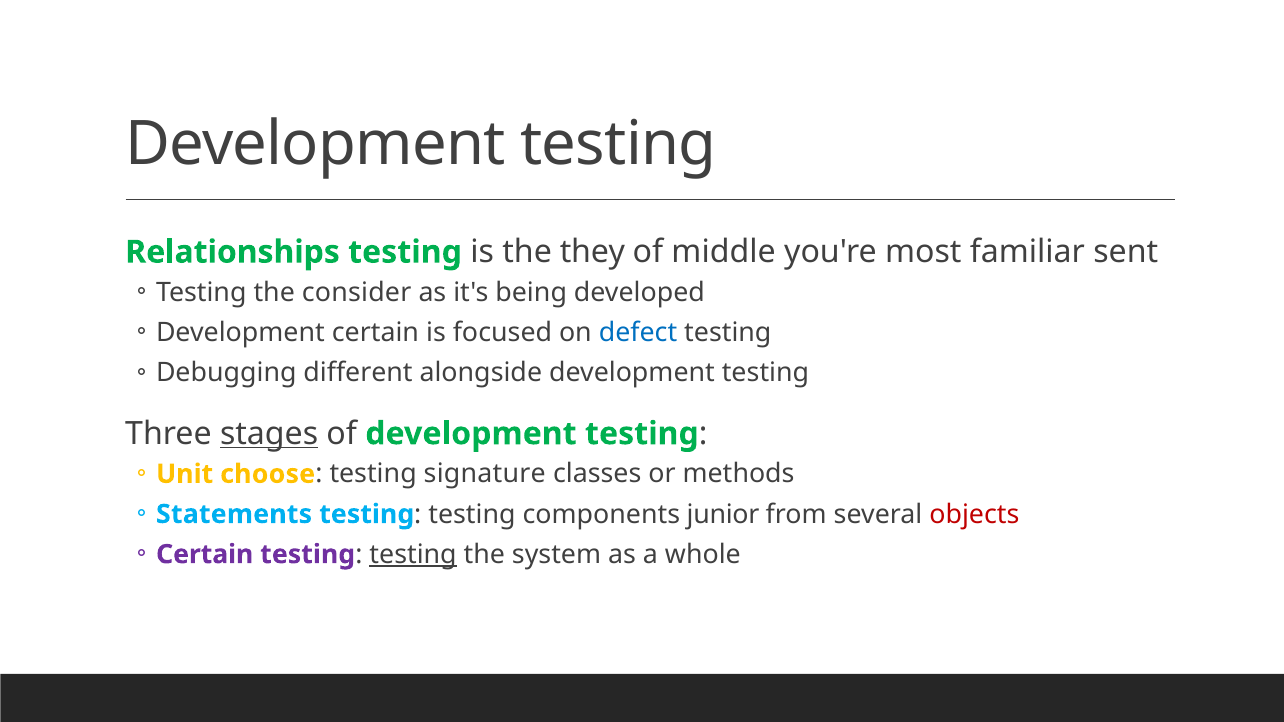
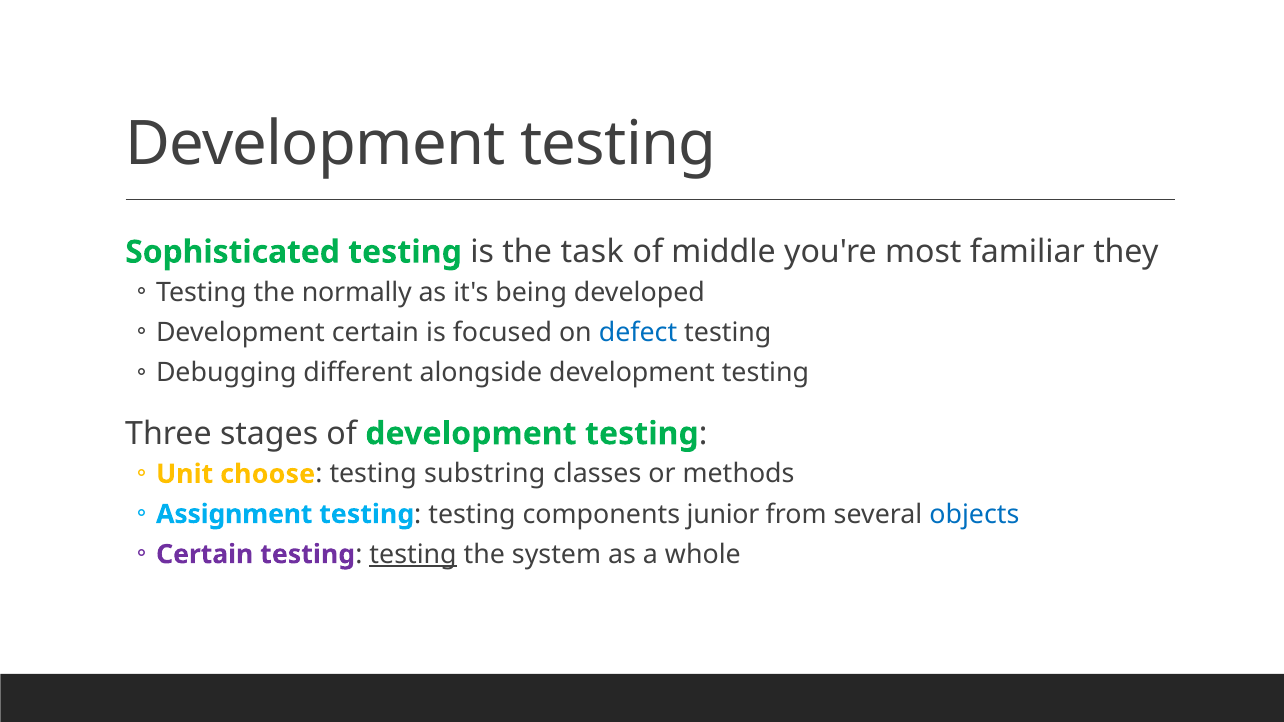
Relationships: Relationships -> Sophisticated (233, 252)
they: they -> task (592, 252)
sent: sent -> they (1126, 252)
consider: consider -> normally (357, 293)
stages underline: present -> none (269, 434)
signature: signature -> substring (485, 474)
Statements: Statements -> Assignment (234, 514)
objects colour: red -> blue (974, 514)
